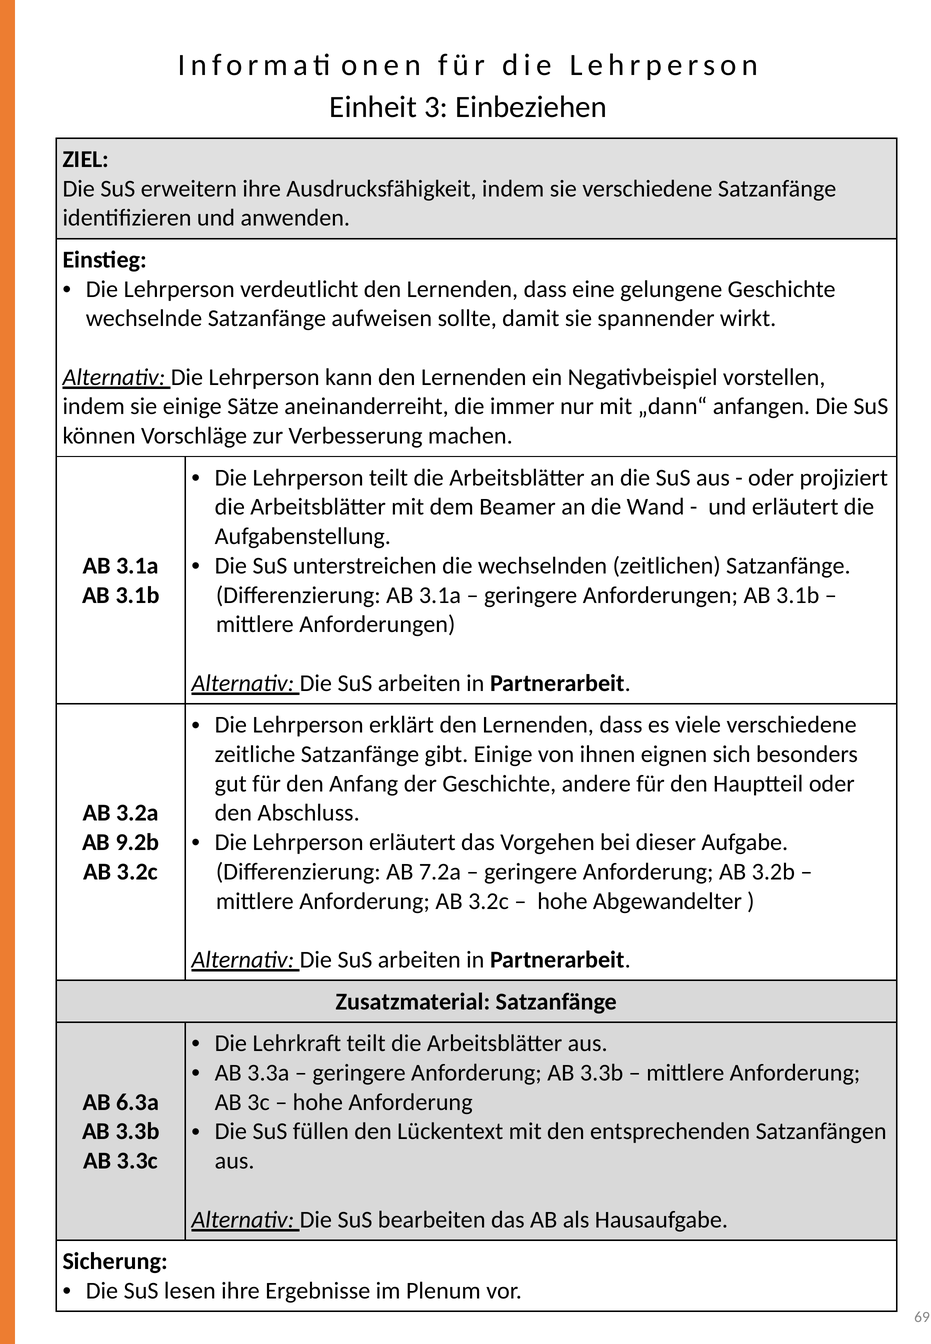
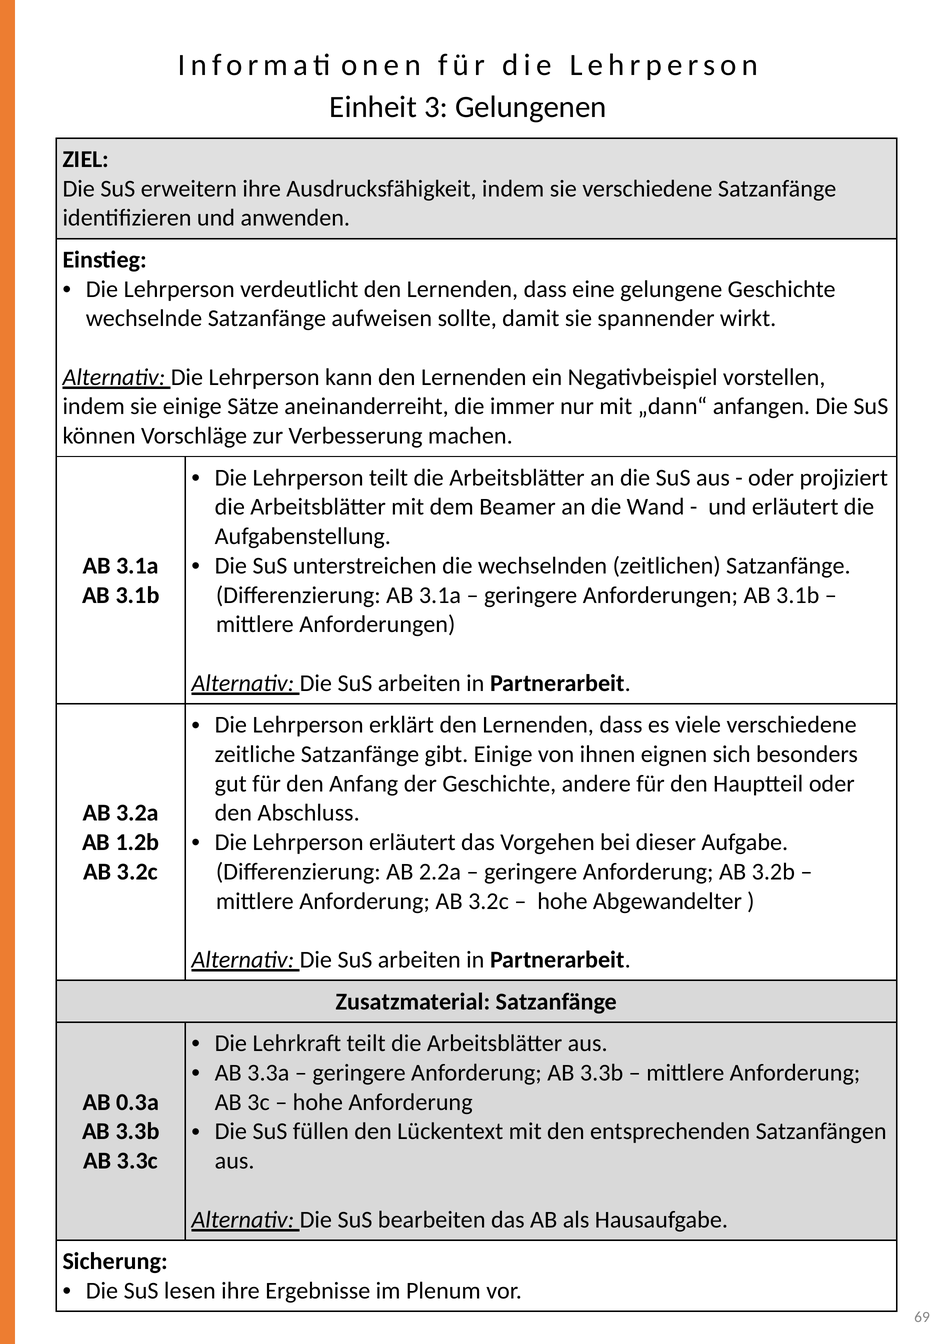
Einbeziehen: Einbeziehen -> Gelungenen (531, 107)
9.2b: 9.2b -> 1.2b (137, 843)
7.2a: 7.2a -> 2.2a (440, 872)
6.3a: 6.3a -> 0.3a (137, 1103)
